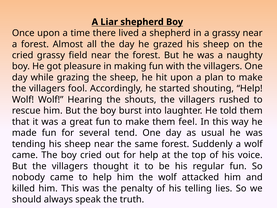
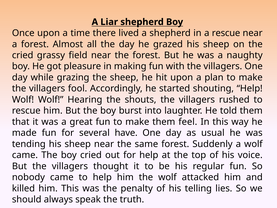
a grassy: grassy -> rescue (226, 33)
tend: tend -> have (126, 133)
